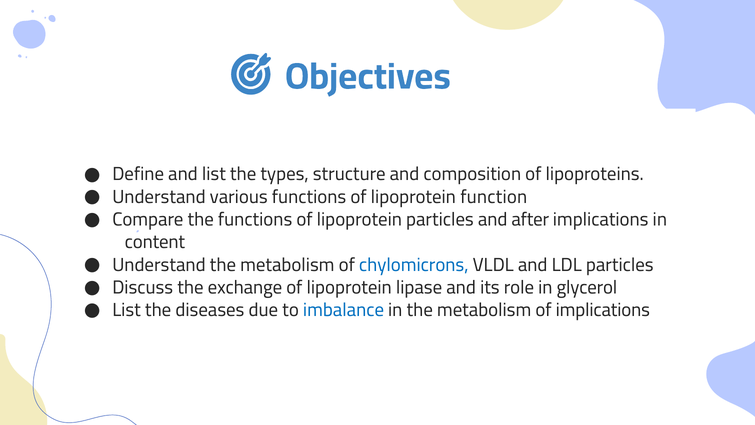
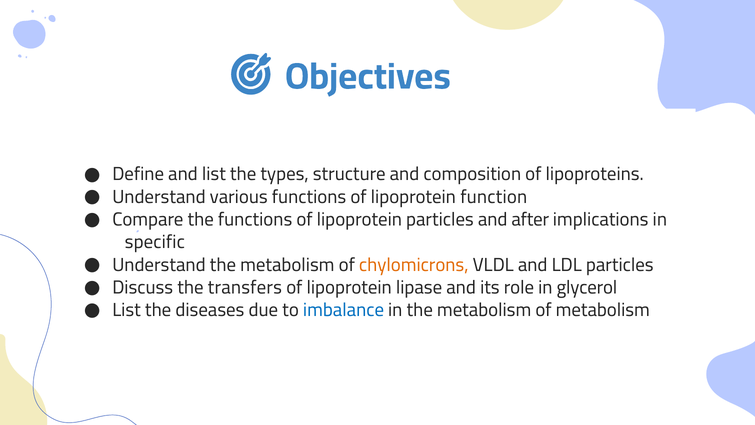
content: content -> specific (155, 242)
chylomicrons colour: blue -> orange (414, 265)
exchange: exchange -> transfers (245, 287)
of implications: implications -> metabolism (603, 310)
